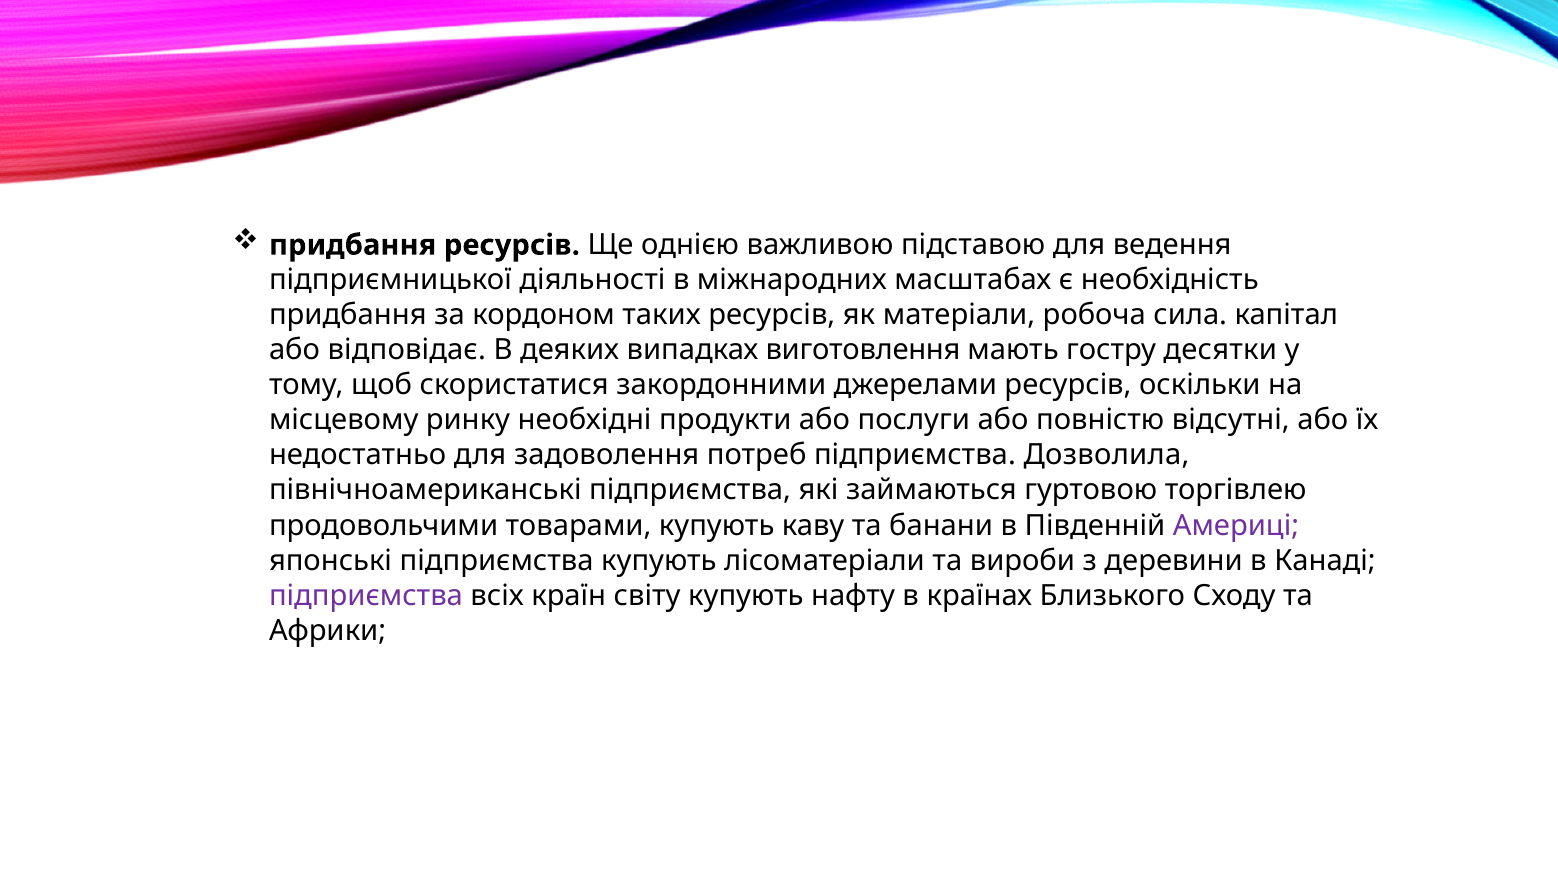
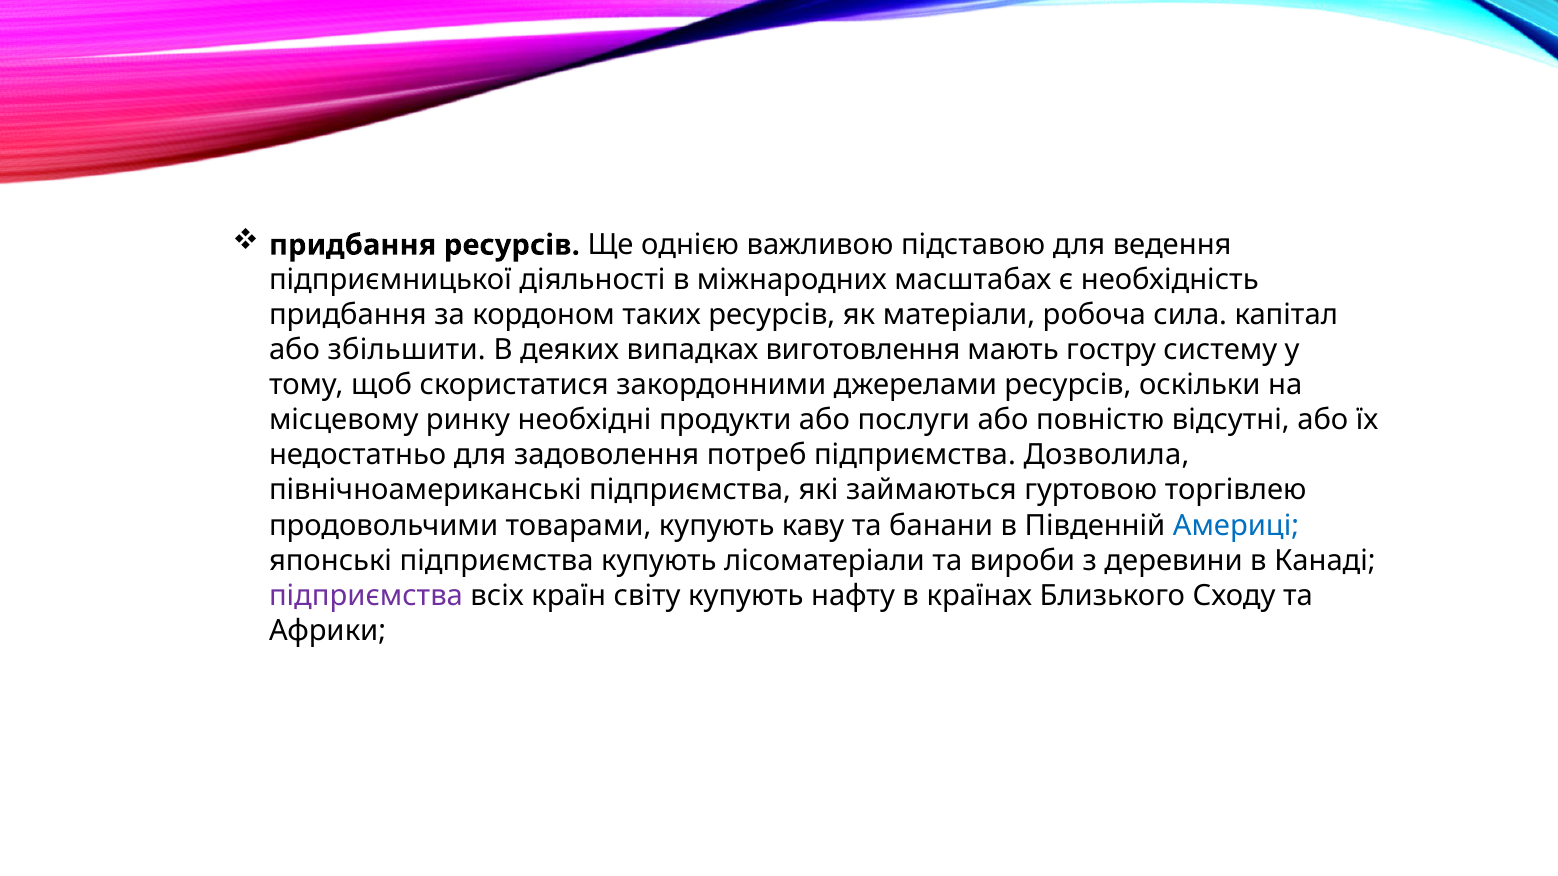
відповідає: відповідає -> збільшити (407, 350)
десятки: десятки -> систему (1220, 350)
Америці colour: purple -> blue (1236, 526)
